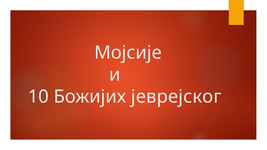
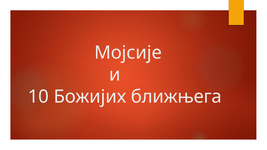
јеврејског: јеврејског -> ближњега (176, 97)
